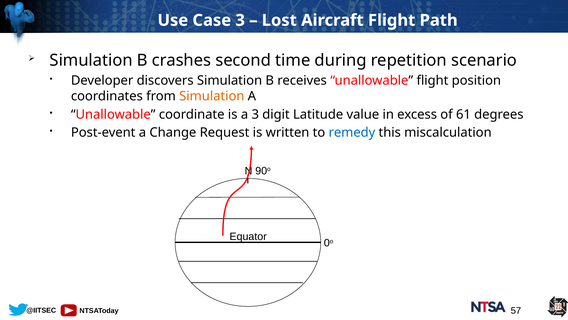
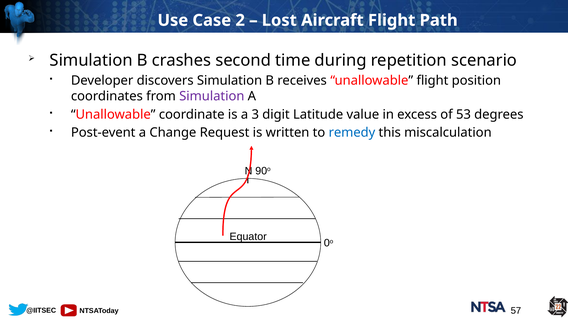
Case 3: 3 -> 2 (240, 20)
Simulation colour: orange -> purple (212, 96)
61: 61 -> 53 (463, 114)
